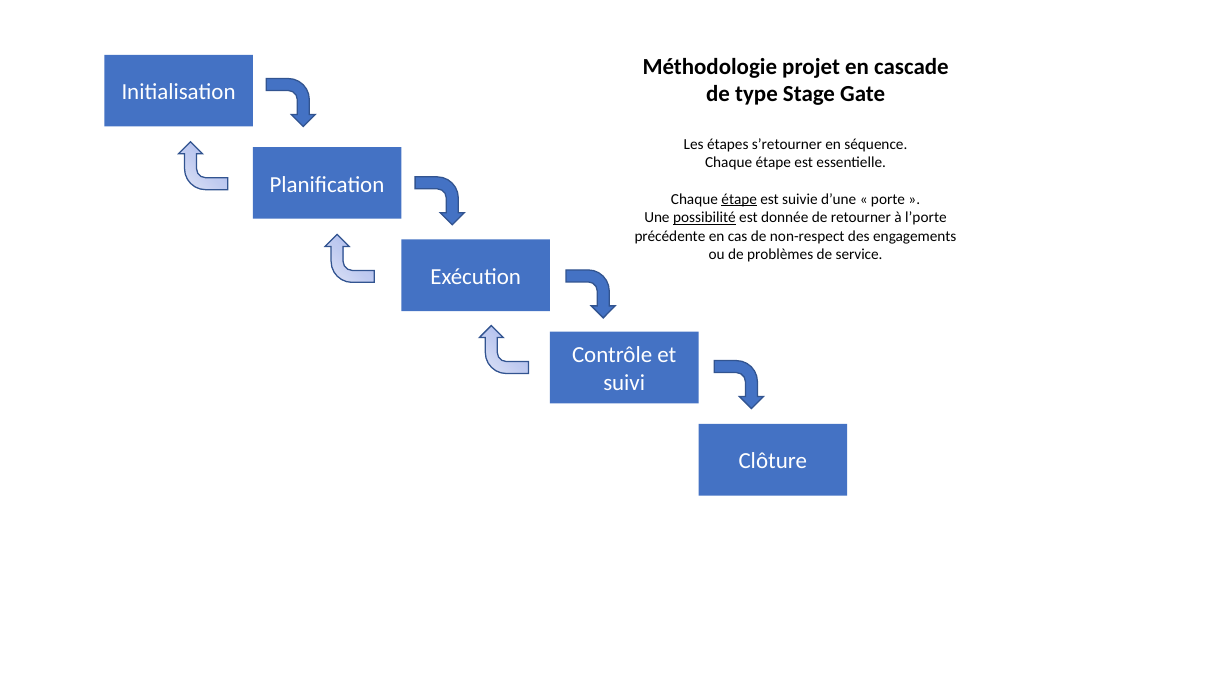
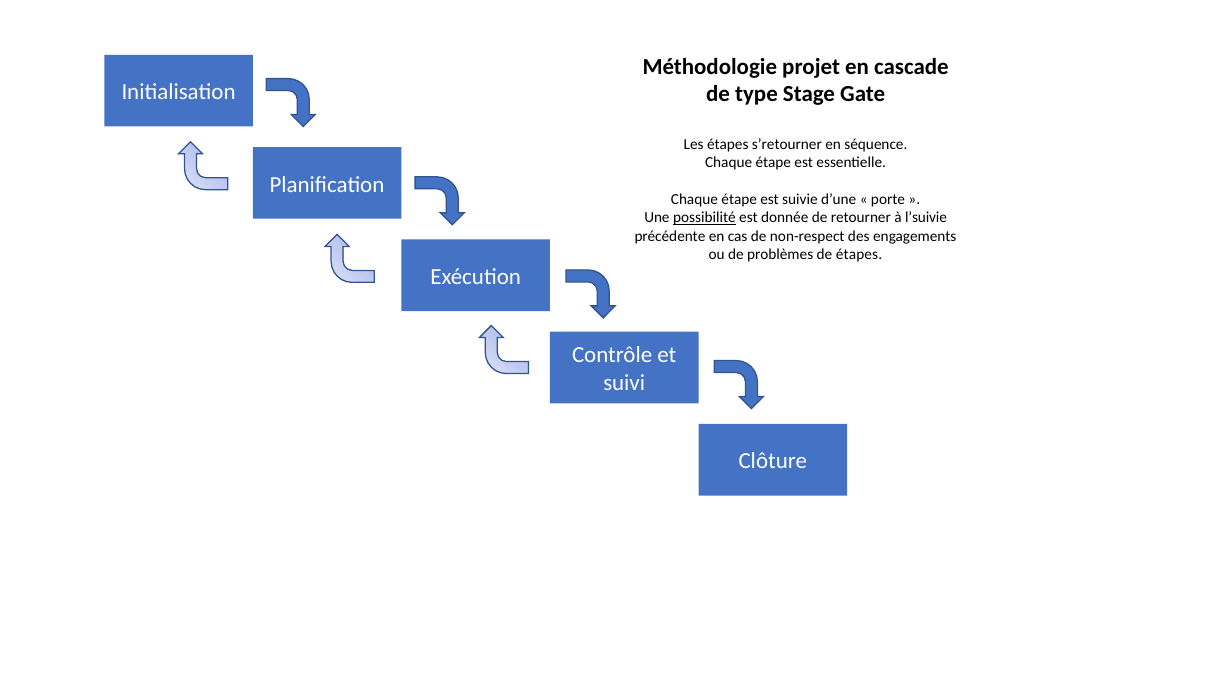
étape underline: present -> none (739, 199)
l’porte: l’porte -> l’suivie (926, 218)
de service: service -> étapes (859, 254)
